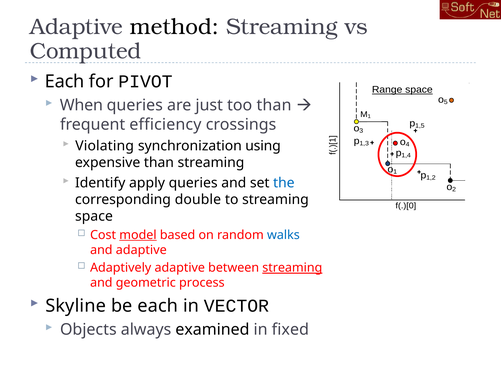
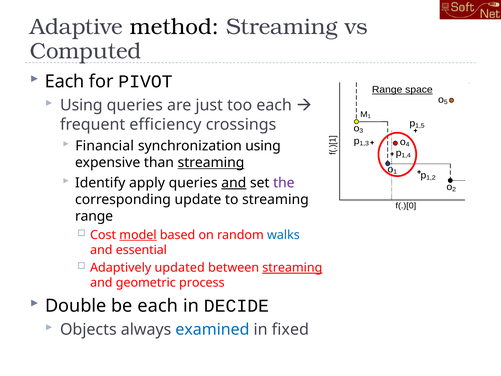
When: When -> Using (81, 105)
too than: than -> each (274, 105)
Violating: Violating -> Financial (105, 146)
streaming underline: none -> present (211, 163)
and underline: none -> present (234, 183)
the colour: blue -> purple (284, 183)
double: double -> update (198, 199)
space: space -> range (94, 216)
and adaptive: adaptive -> essential (141, 250)
Adaptively adaptive: adaptive -> updated (180, 268)
Skyline: Skyline -> Double (76, 306)
VECTOR: VECTOR -> DECIDE (236, 306)
examined colour: black -> blue (212, 329)
